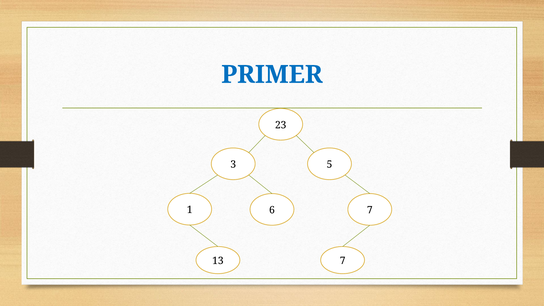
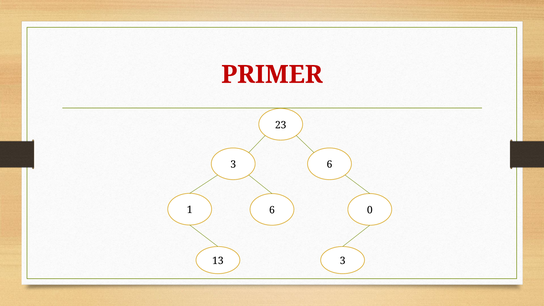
PRIMER colour: blue -> red (272, 75)
3 5: 5 -> 6 (329, 165)
6 7: 7 -> 0 (370, 210)
13 7: 7 -> 3 (343, 261)
